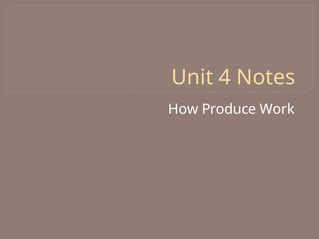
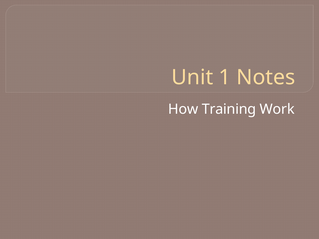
4: 4 -> 1 (225, 78)
Produce: Produce -> Training (229, 109)
